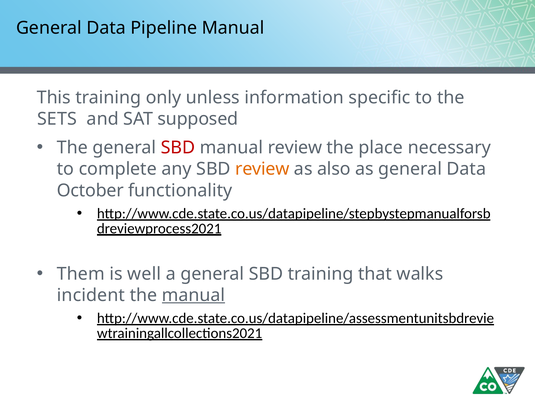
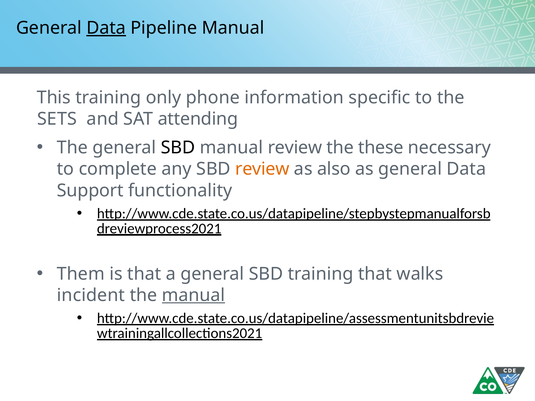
Data underline: none -> present (106, 28)
unless: unless -> phone (213, 98)
supposed: supposed -> attending (198, 119)
SBD colour: red -> black (178, 148)
place: place -> these (381, 148)
October: October -> Support (90, 191)
is well: well -> that (144, 274)
